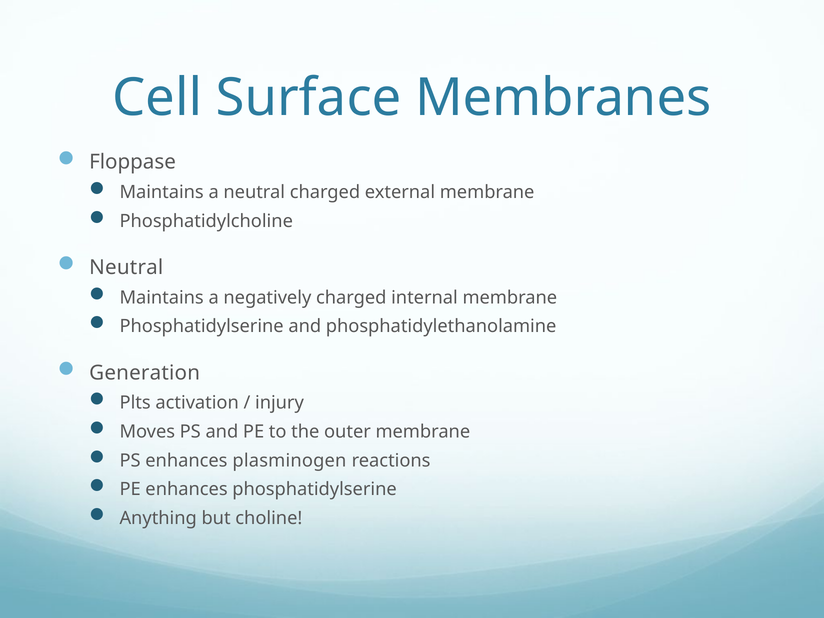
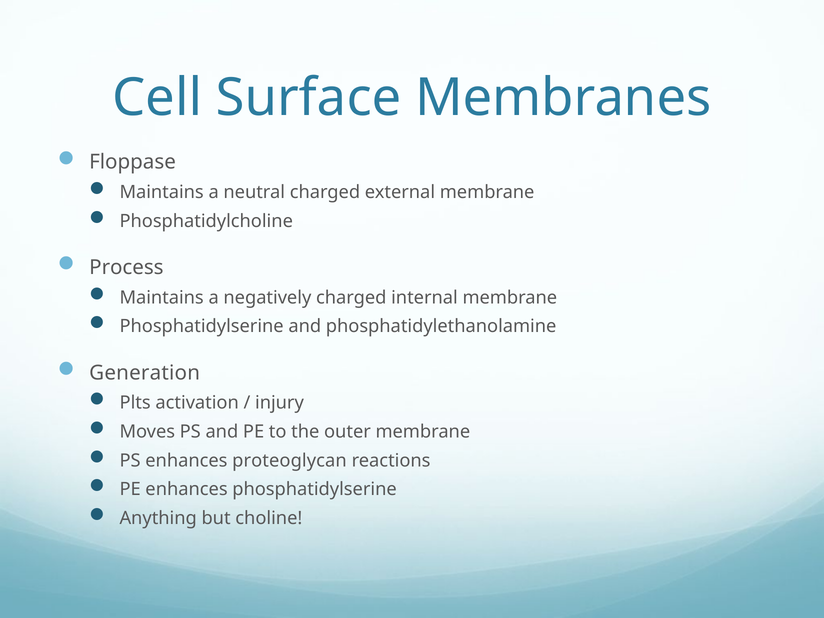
Neutral: Neutral -> Process (126, 267)
plasminogen: plasminogen -> proteoglycan (289, 460)
